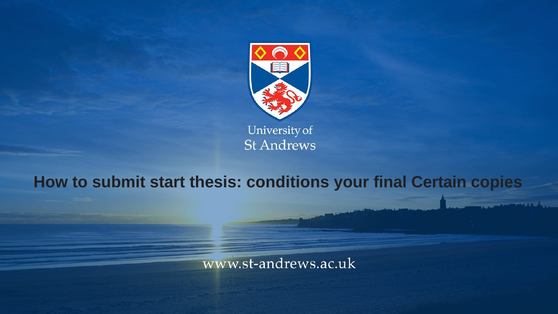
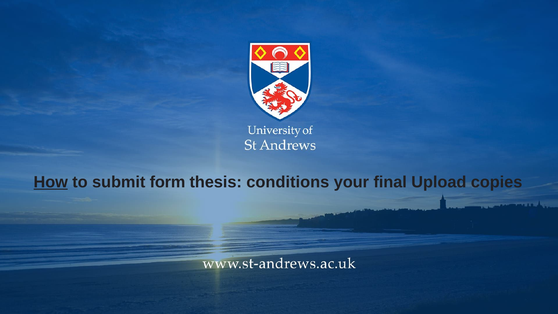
How underline: none -> present (51, 182)
start: start -> form (167, 182)
Certain: Certain -> Upload (439, 182)
